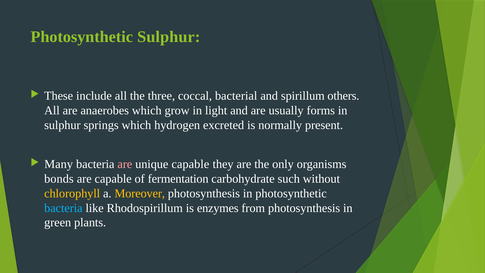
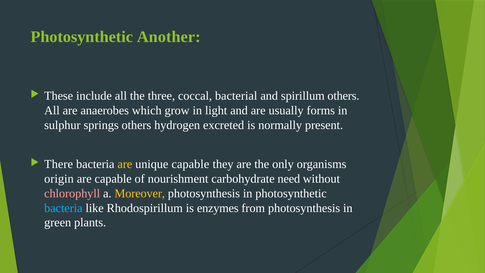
Photosynthetic Sulphur: Sulphur -> Another (169, 37)
springs which: which -> others (136, 125)
Many: Many -> There (59, 164)
are colour: pink -> yellow (125, 164)
bonds: bonds -> origin (59, 179)
fermentation: fermentation -> nourishment (178, 179)
such: such -> need (289, 179)
chlorophyll colour: yellow -> pink (72, 193)
